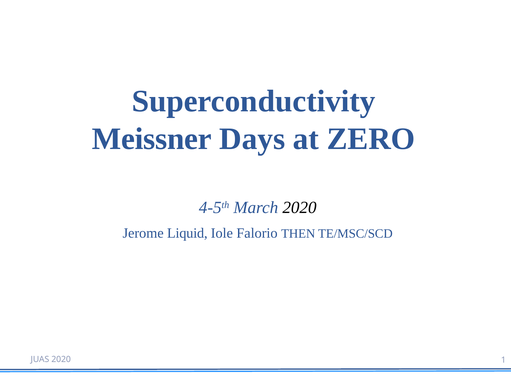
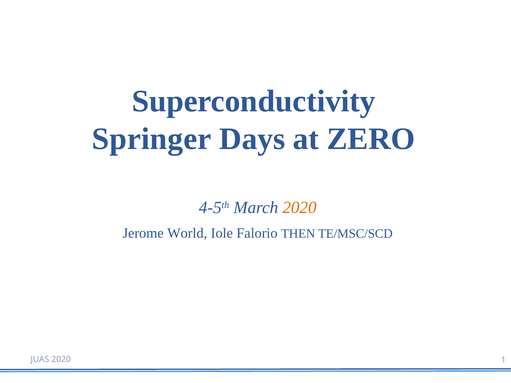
Meissner: Meissner -> Springer (152, 139)
2020 colour: black -> orange (299, 208)
Liquid: Liquid -> World (187, 233)
